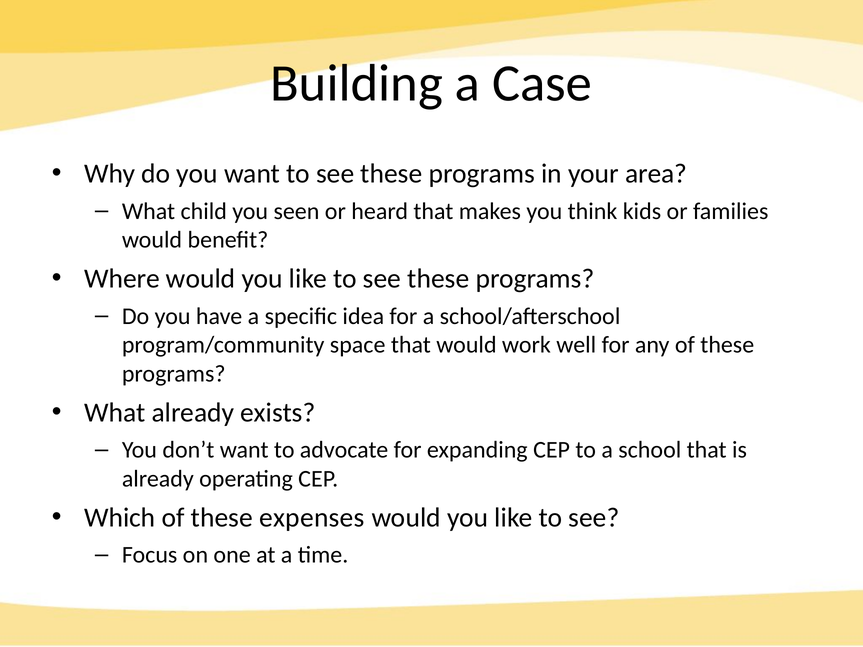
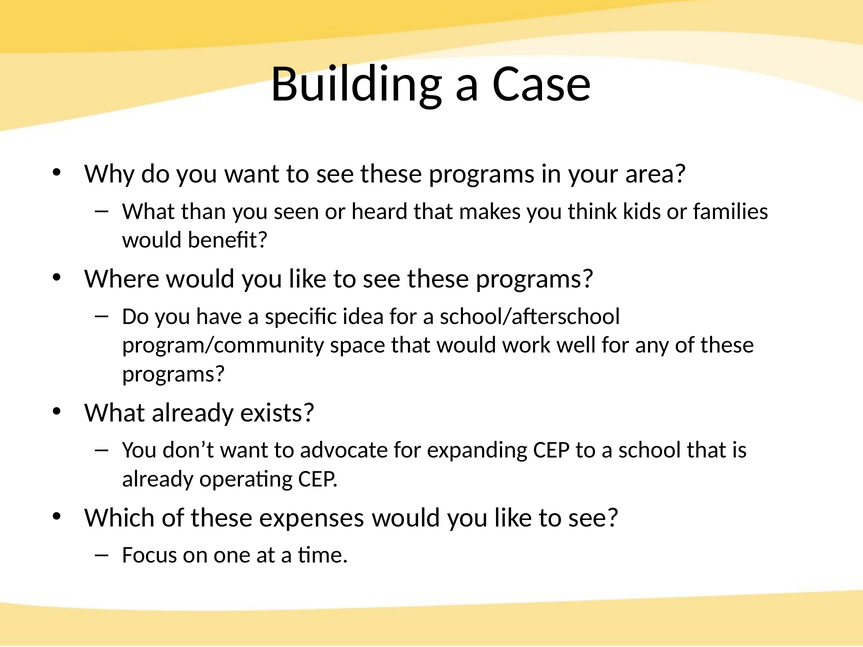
child: child -> than (204, 211)
